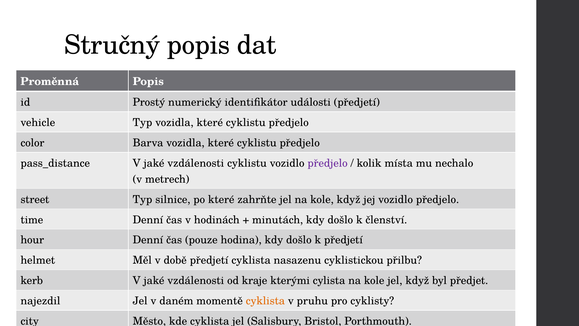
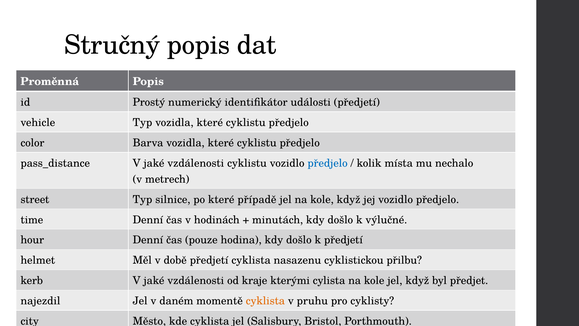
předjelo colour: purple -> blue (328, 163)
zahrňte: zahrňte -> případě (257, 199)
členství: členství -> výlučné (386, 220)
